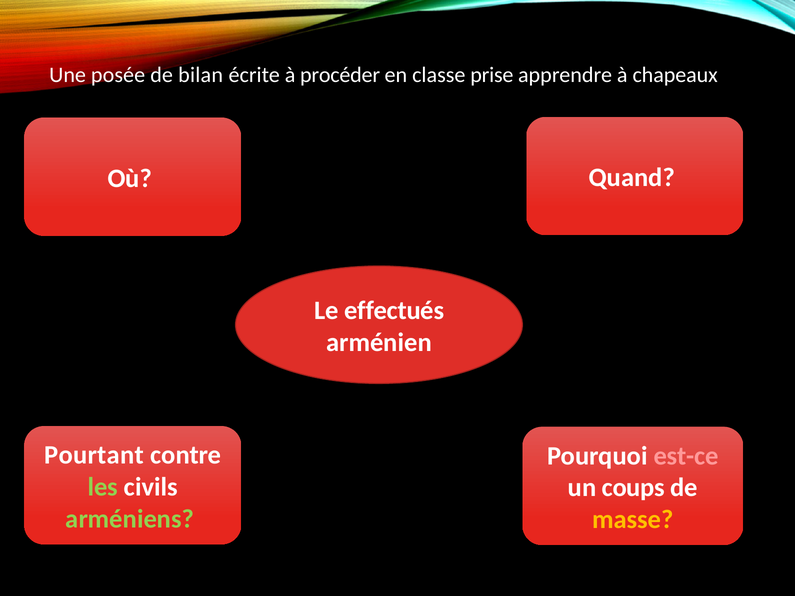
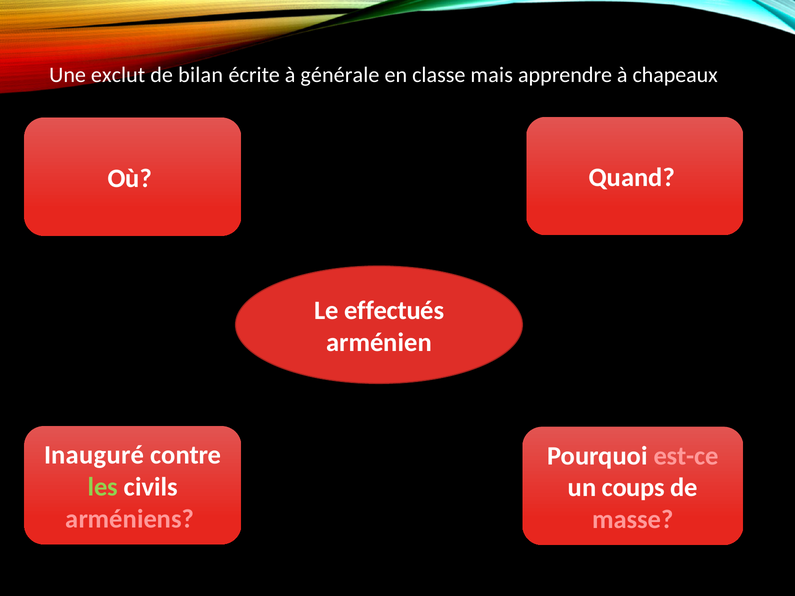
posée: posée -> exclut (118, 75)
procéder: procéder -> générale (340, 75)
prise: prise -> mais (492, 75)
Pourtant: Pourtant -> Inauguré (94, 455)
arméniens colour: light green -> pink (130, 519)
masse colour: yellow -> pink (633, 520)
